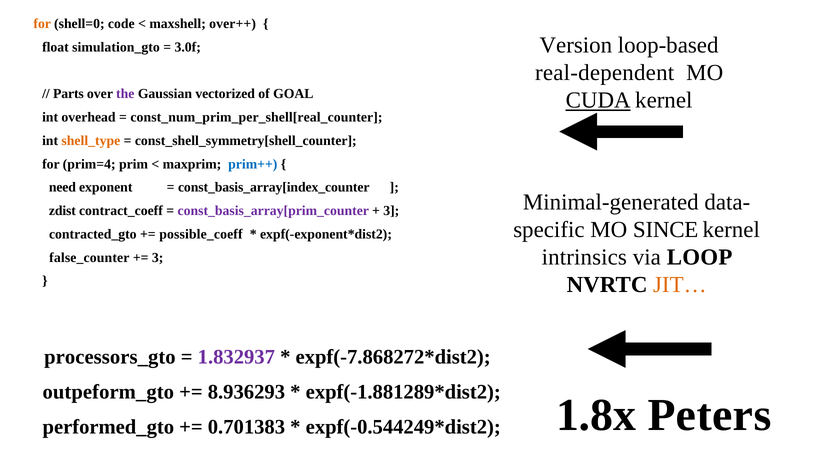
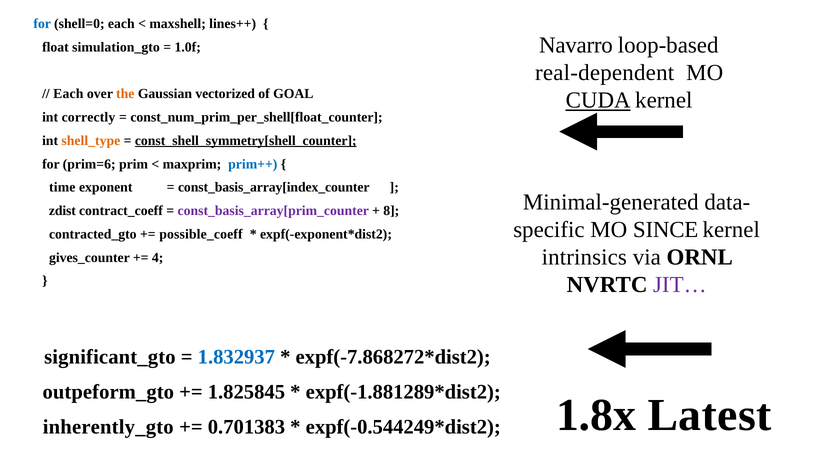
for colour: orange -> blue (42, 24)
shell=0 code: code -> each (121, 24)
over++: over++ -> lines++ (233, 24)
Version: Version -> Navarro (576, 45)
3.0f: 3.0f -> 1.0f (188, 47)
Parts: Parts -> Each (68, 94)
the colour: purple -> orange (125, 94)
overhead: overhead -> correctly (88, 117)
const_num_prim_per_shell[real_counter: const_num_prim_per_shell[real_counter -> const_num_prim_per_shell[float_counter (257, 117)
const_shell_symmetry[shell_counter underline: none -> present (246, 141)
prim=4: prim=4 -> prim=6 (89, 164)
need: need -> time (62, 187)
3: 3 -> 8 (391, 211)
LOOP: LOOP -> ORNL (700, 257)
false_counter: false_counter -> gives_counter (89, 258)
3: 3 -> 4 (158, 258)
JIT… colour: orange -> purple (680, 285)
processors_gto: processors_gto -> significant_gto (110, 357)
1.832937 colour: purple -> blue (236, 357)
8.936293: 8.936293 -> 1.825845 (246, 392)
Peters: Peters -> Latest (710, 415)
performed_gto: performed_gto -> inherently_gto (108, 427)
